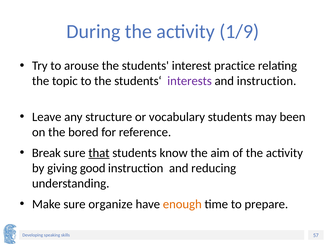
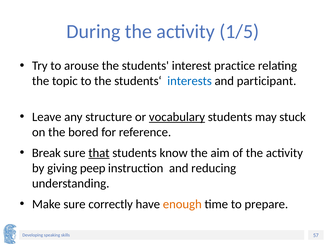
1/9: 1/9 -> 1/5 (239, 32)
interests colour: purple -> blue (190, 81)
and instruction: instruction -> participant (267, 81)
vocabulary underline: none -> present (177, 117)
been: been -> stuck (293, 117)
good: good -> peep (93, 168)
organize: organize -> correctly (111, 204)
